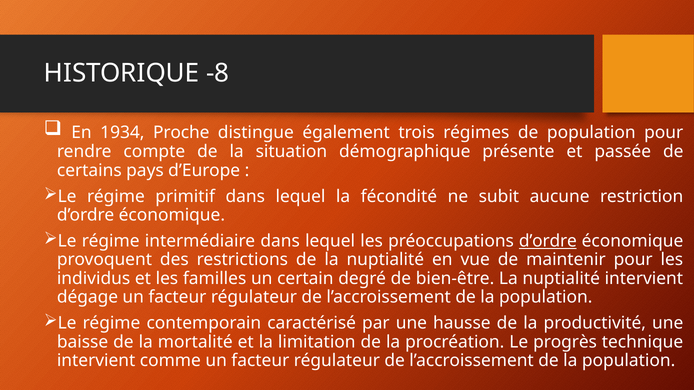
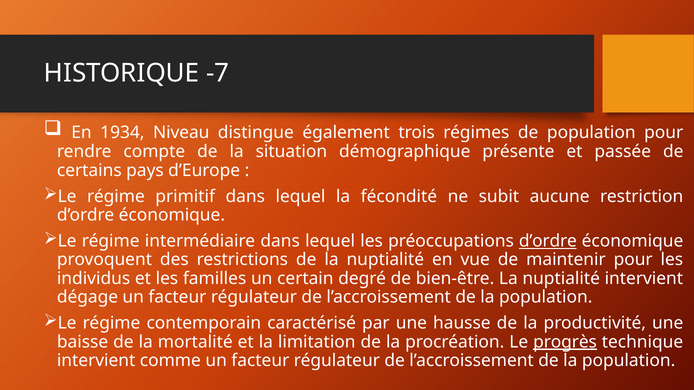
-8: -8 -> -7 (218, 73)
Proche: Proche -> Niveau (181, 132)
progrès underline: none -> present (565, 342)
